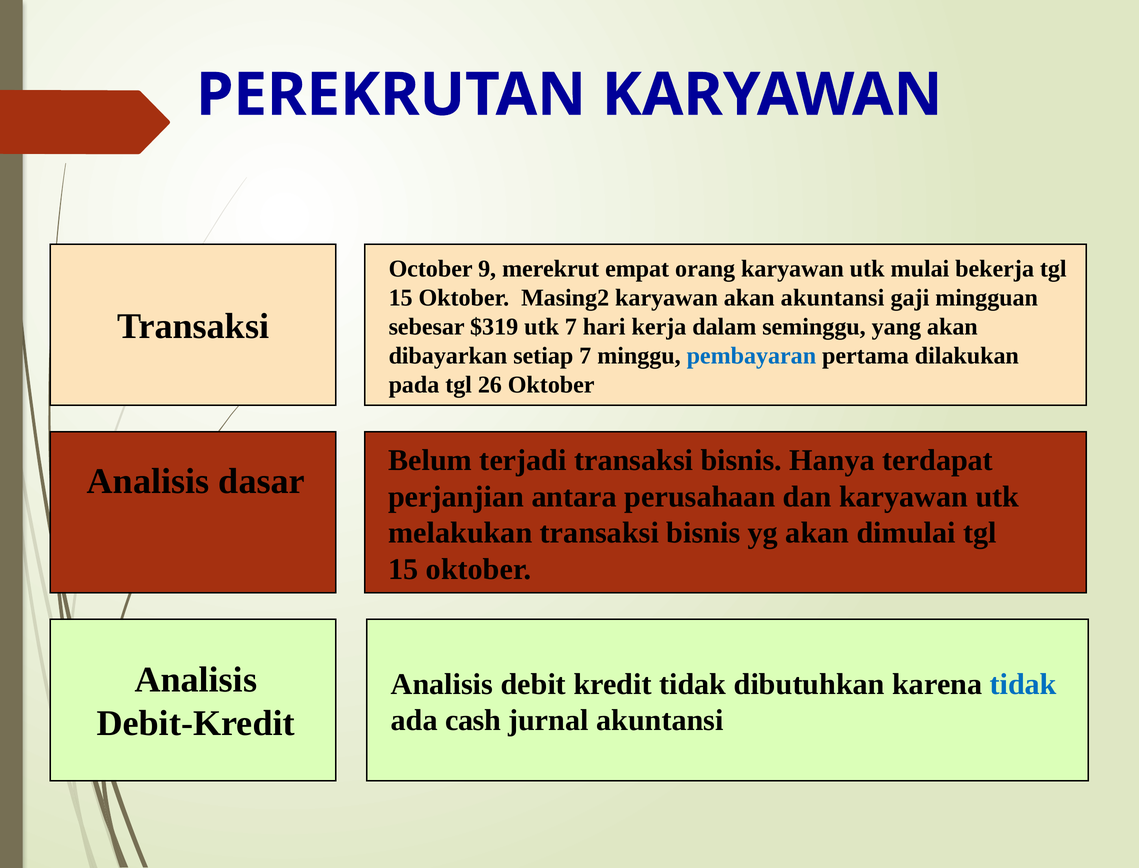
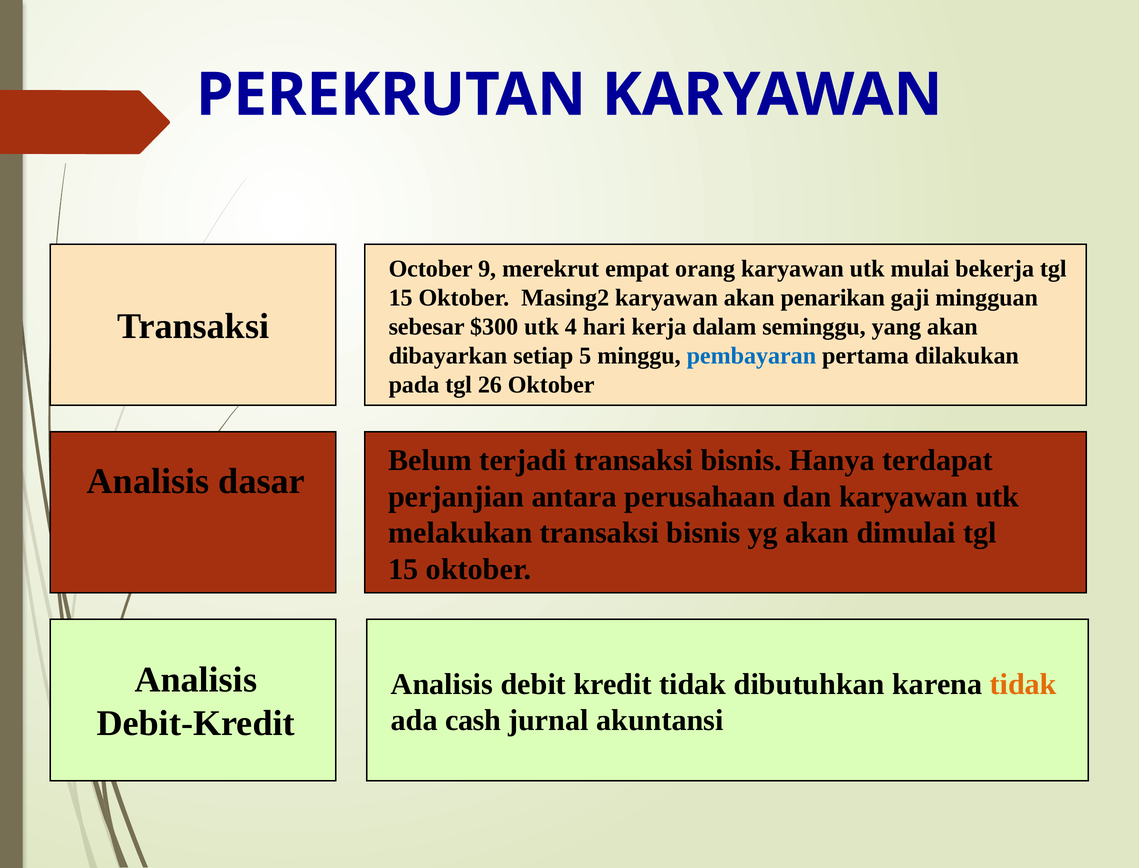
akan akuntansi: akuntansi -> penarikan (833, 298)
$319: $319 -> $300 (494, 327)
utk 7: 7 -> 4 (571, 327)
setiap 7: 7 -> 5 (585, 356)
tidak colour: blue -> orange (1023, 684)
